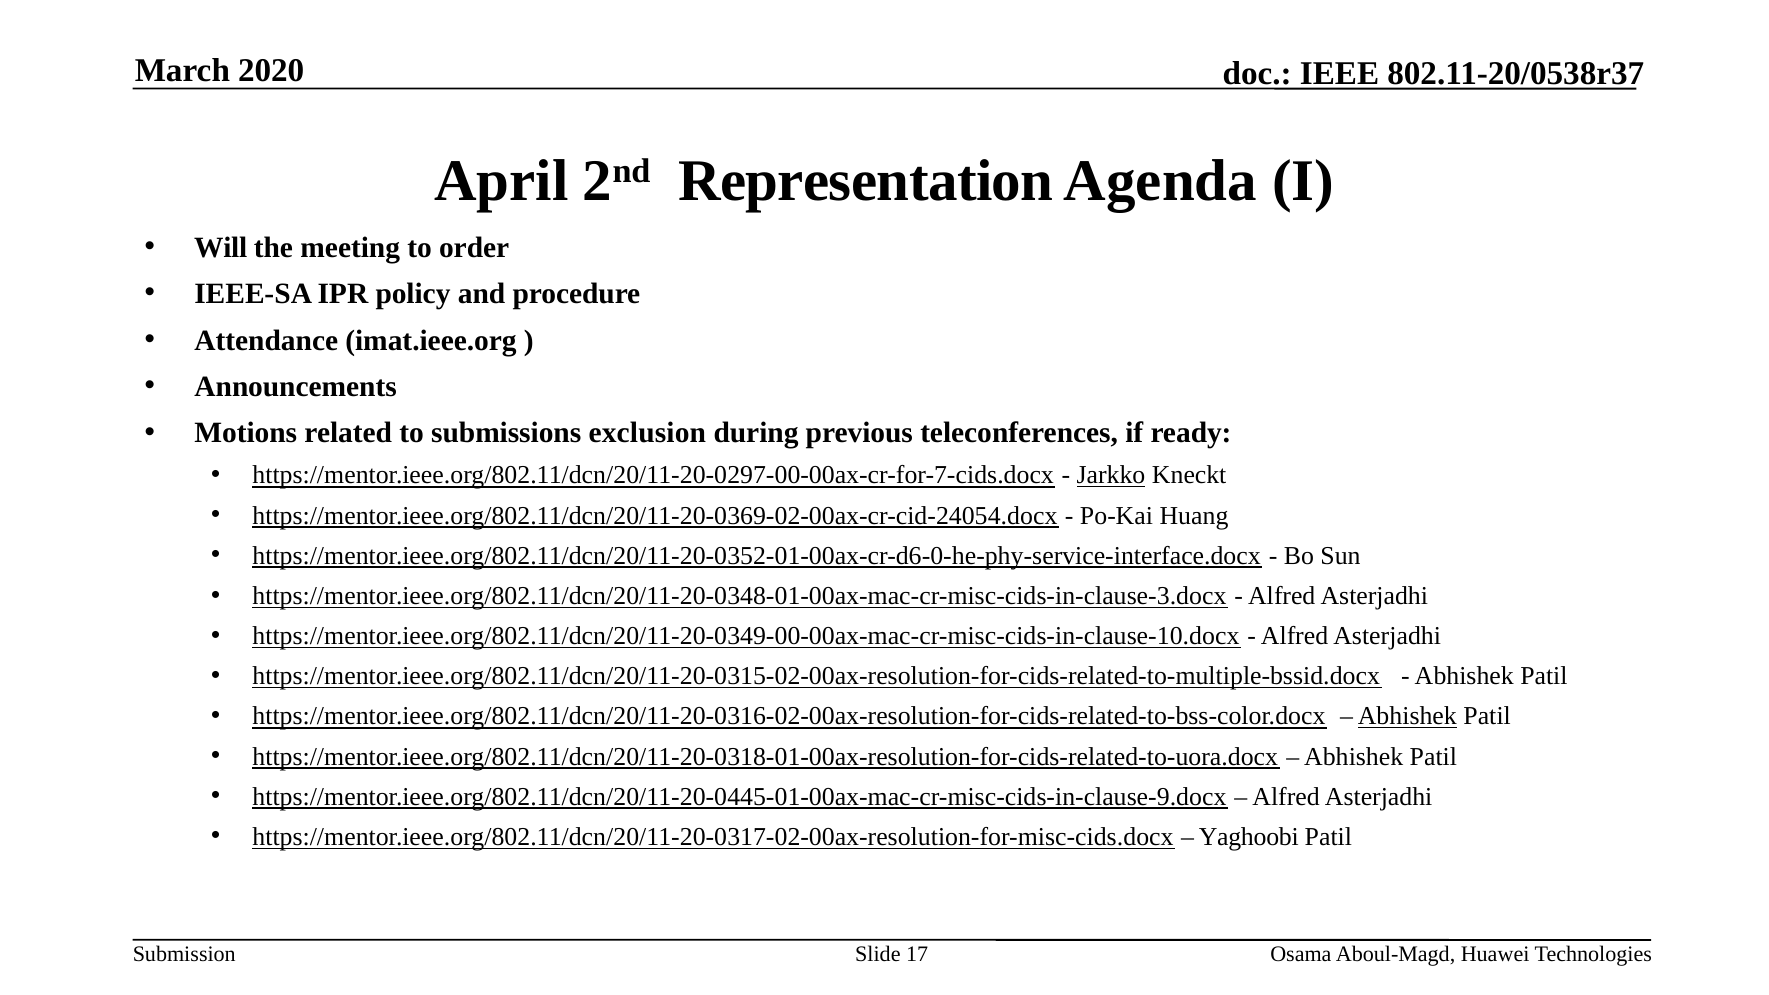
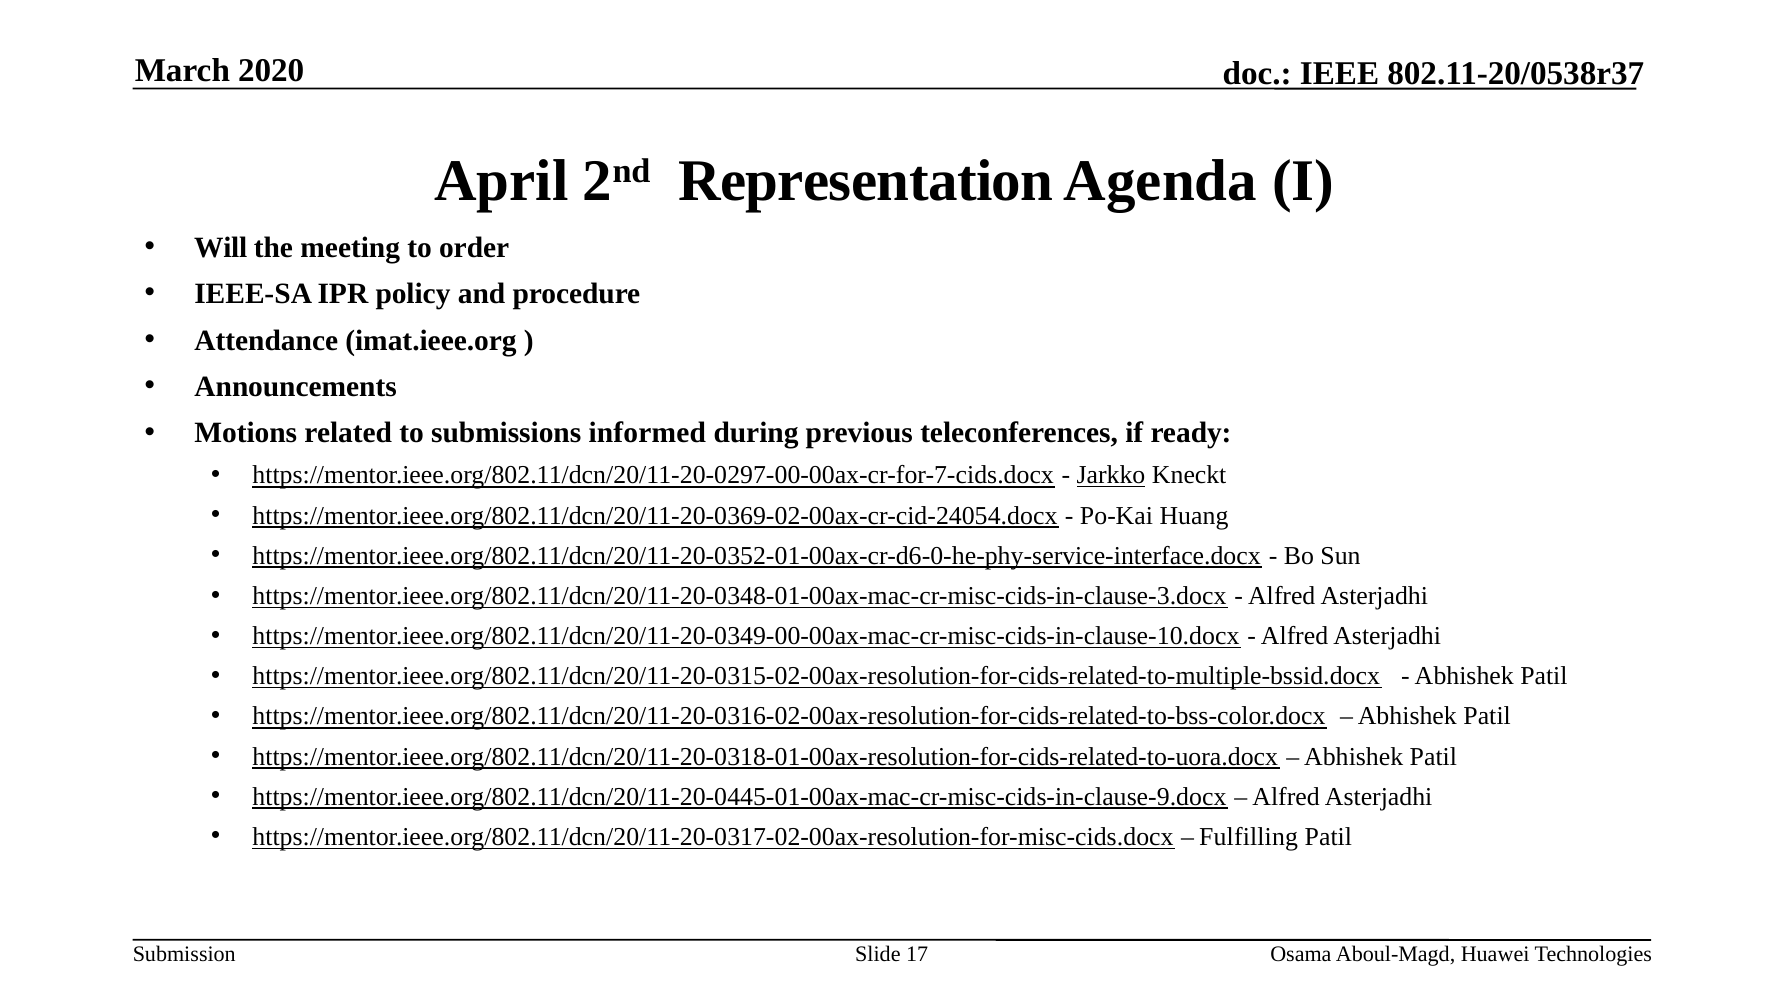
exclusion: exclusion -> informed (647, 433)
Abhishek underline: present -> none (1407, 716)
Yaghoobi: Yaghoobi -> Fulfilling (1249, 837)
